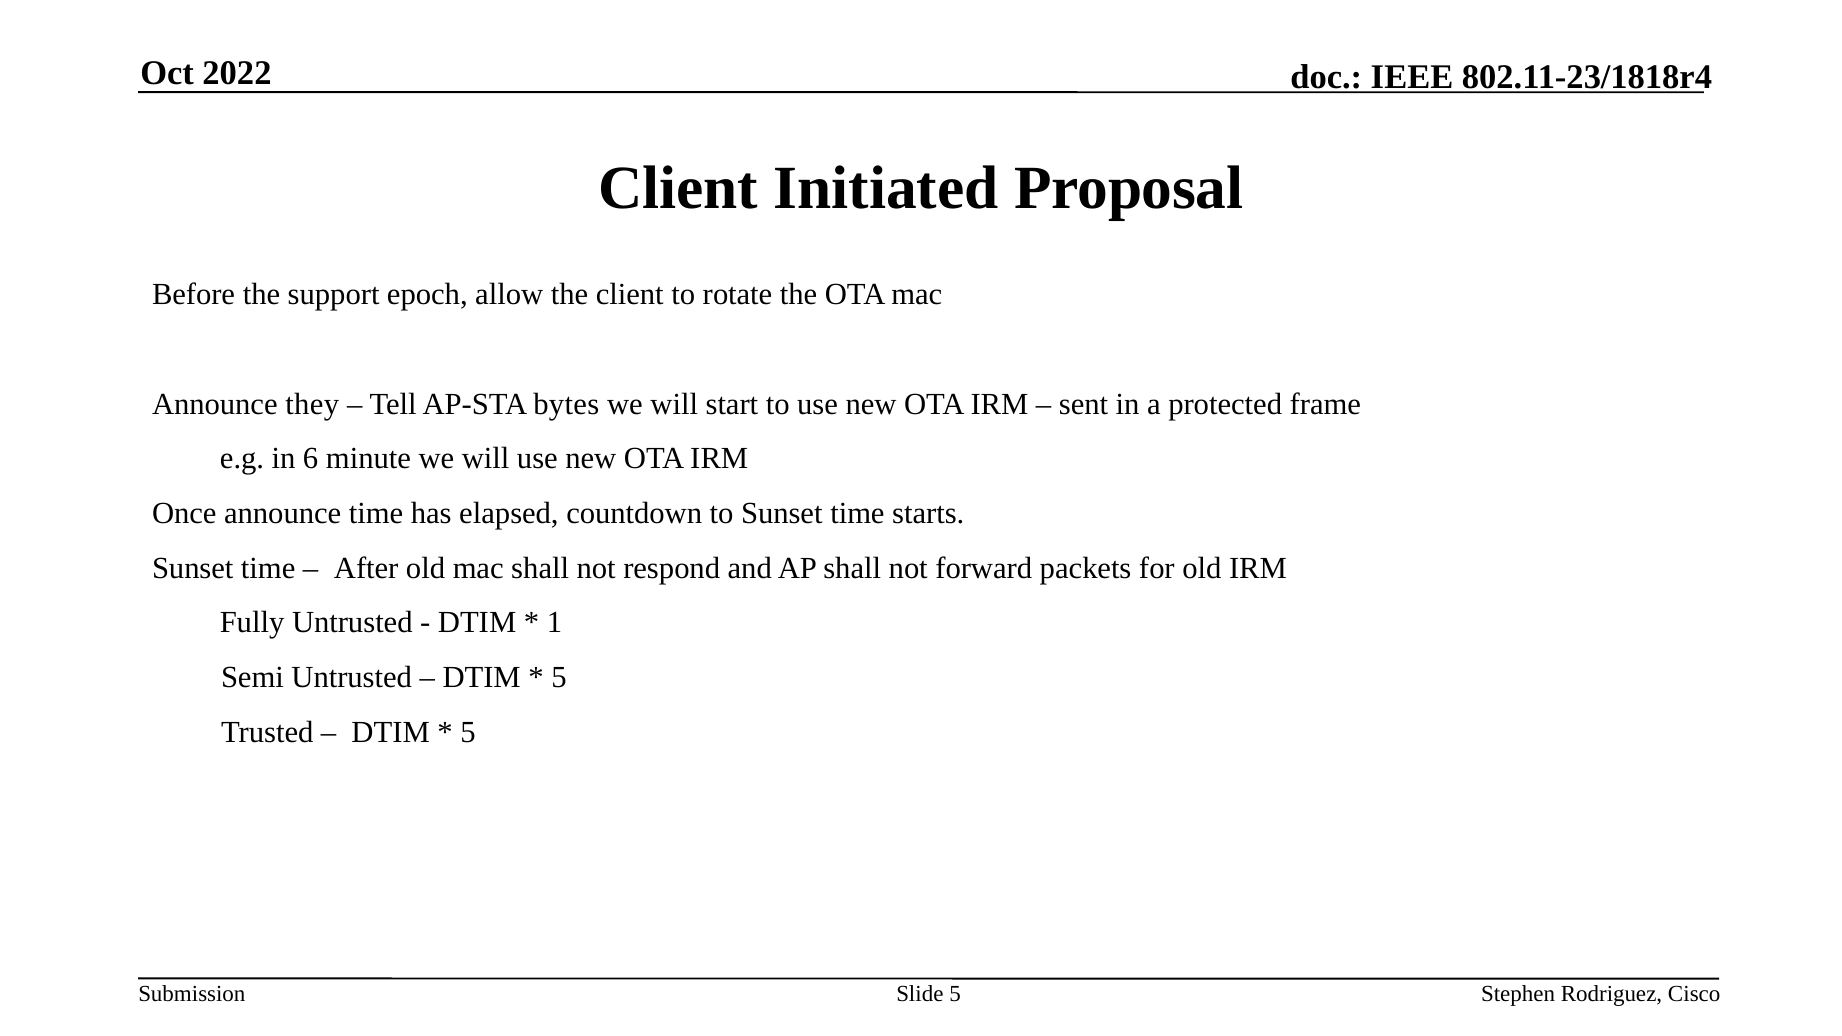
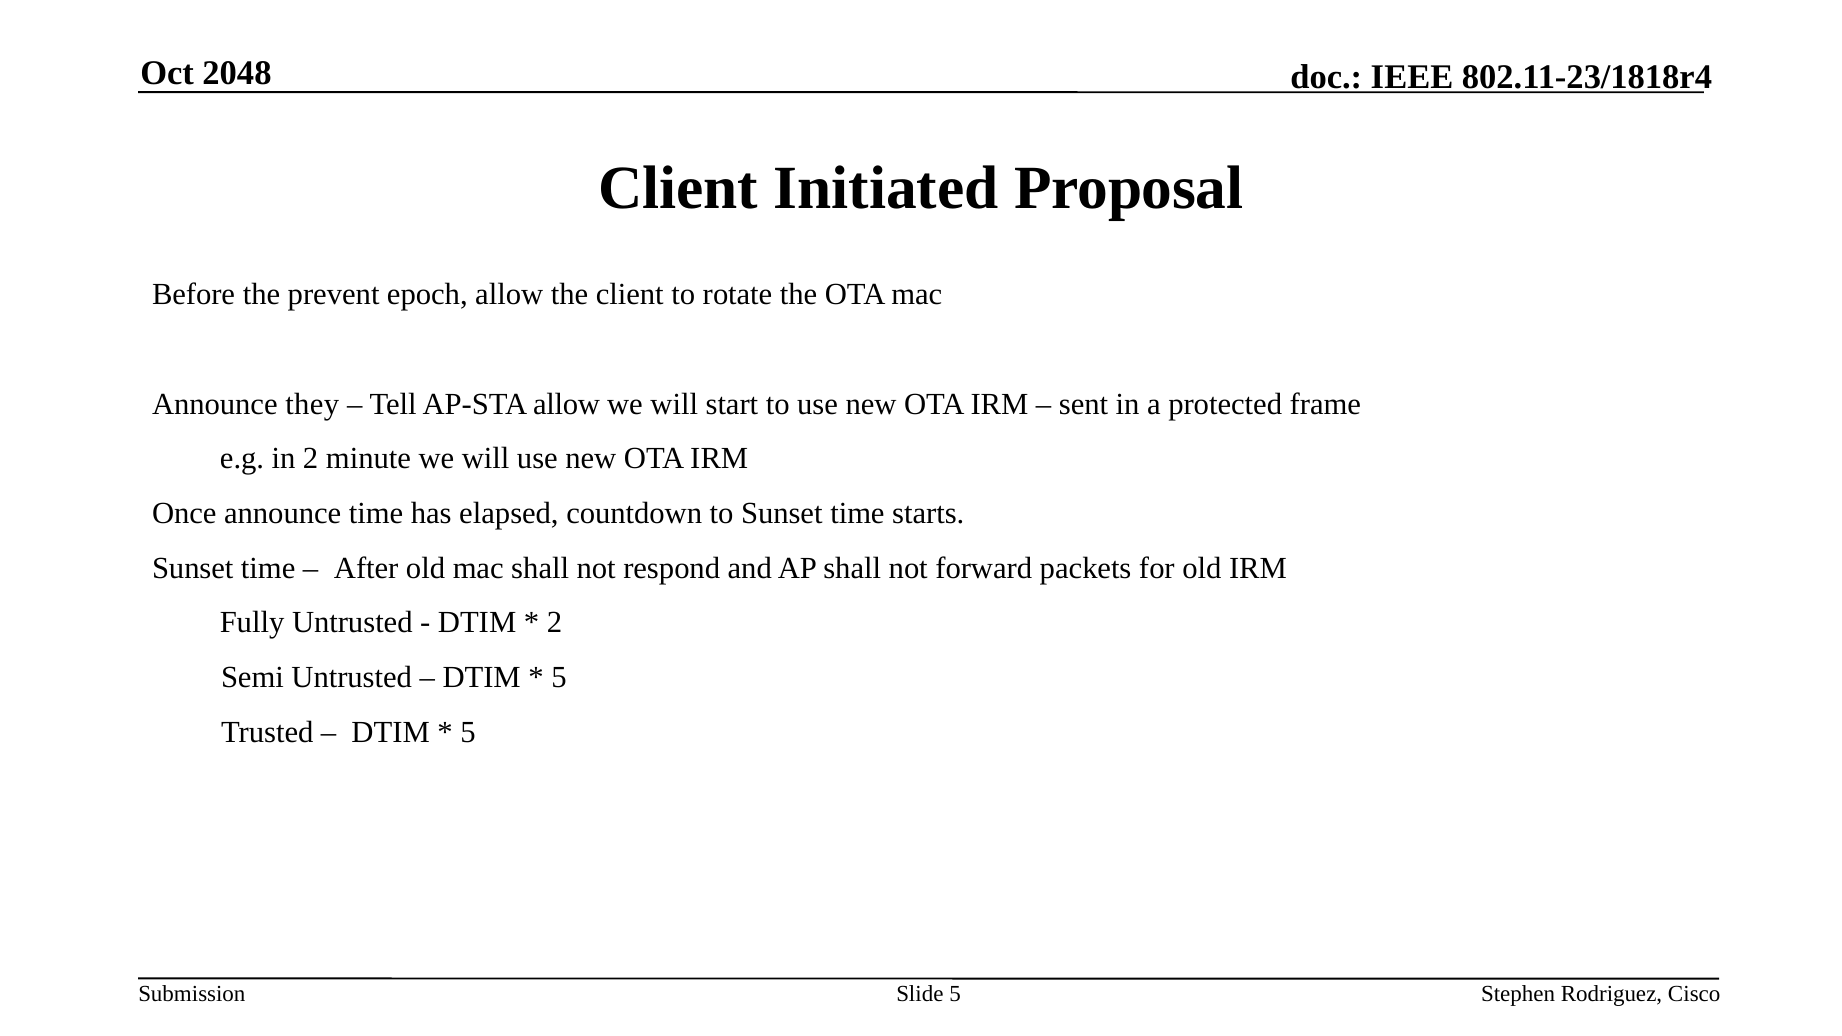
2022: 2022 -> 2048 (237, 73)
support: support -> prevent (334, 295)
AP-STA bytes: bytes -> allow (567, 404)
in 6: 6 -> 2 (311, 459)
1: 1 -> 2 (554, 623)
